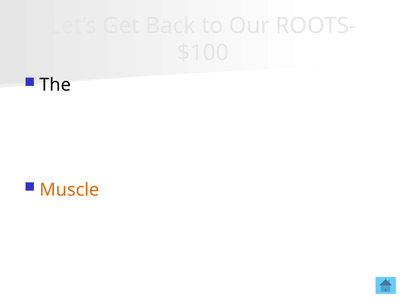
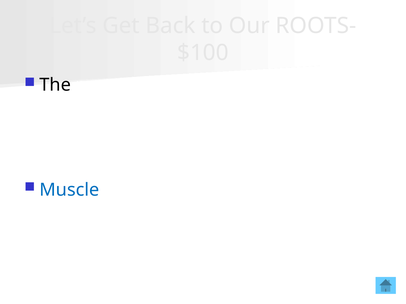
Muscle colour: orange -> blue (69, 190)
